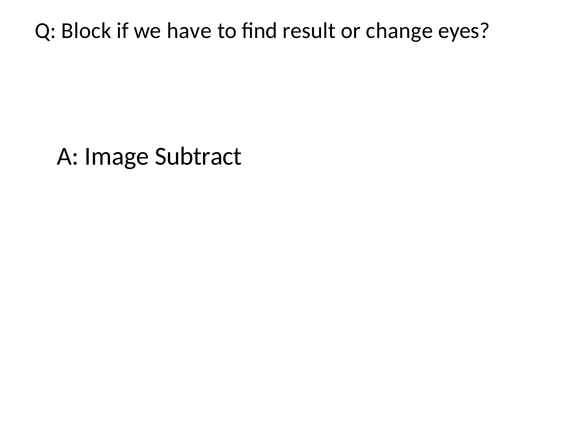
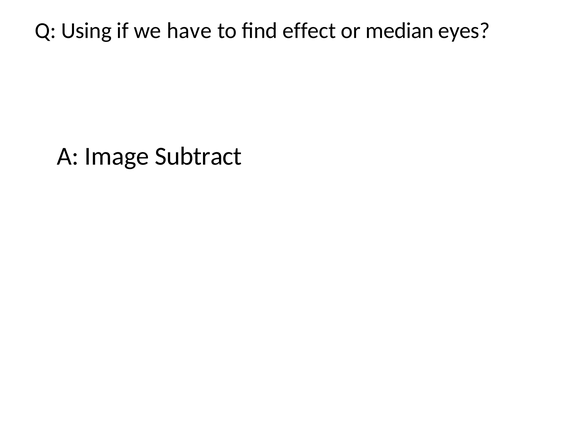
Block: Block -> Using (86, 31)
result: result -> effect (309, 31)
change: change -> median (400, 31)
